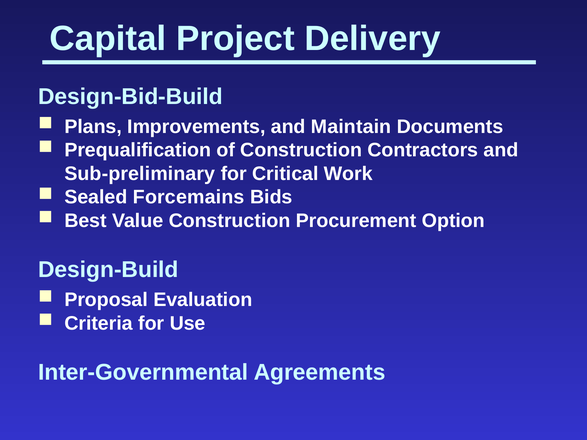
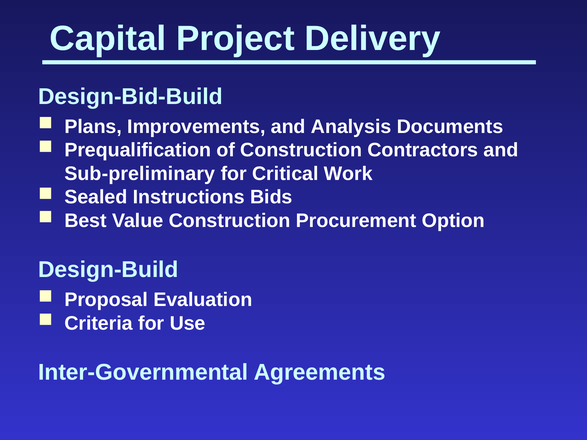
Maintain: Maintain -> Analysis (351, 127)
Forcemains: Forcemains -> Instructions (189, 197)
